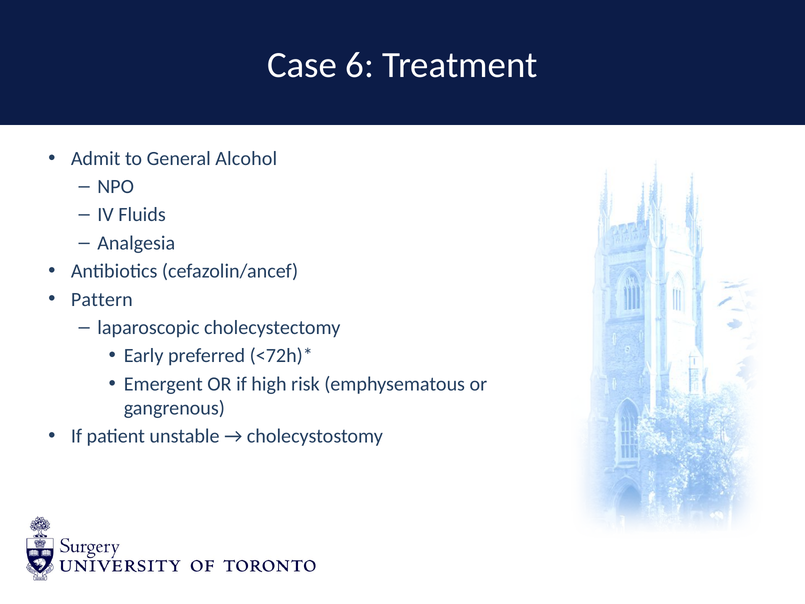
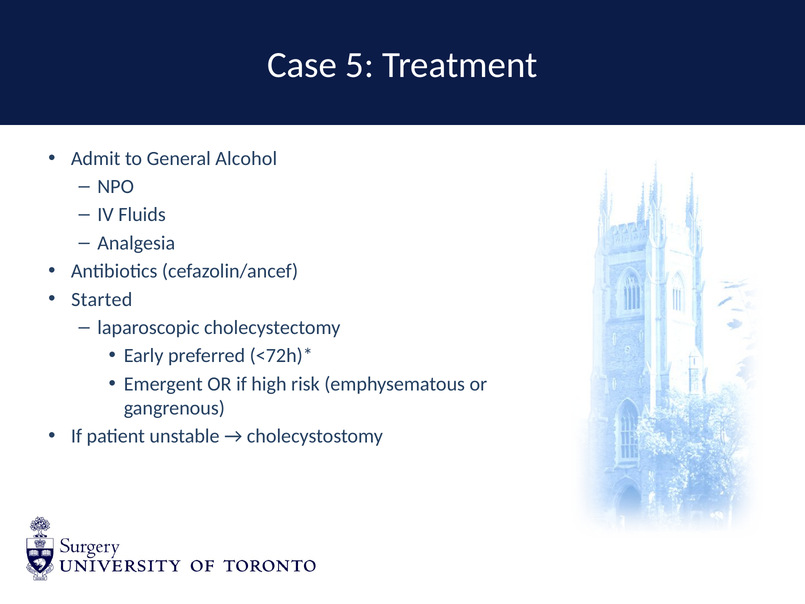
6: 6 -> 5 (360, 65)
Pattern: Pattern -> Started (102, 299)
